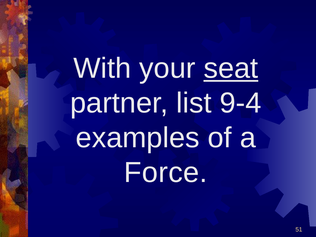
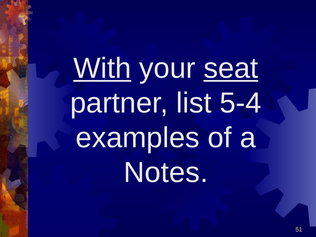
With underline: none -> present (102, 68)
9-4: 9-4 -> 5-4 (240, 103)
Force: Force -> Notes (166, 173)
